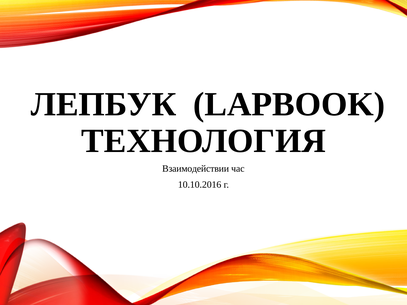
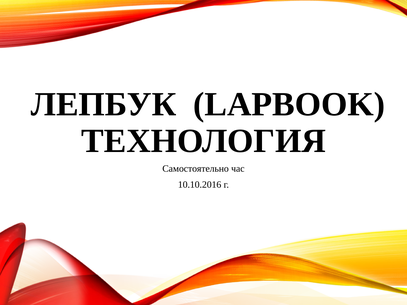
Взаимодействии: Взаимодействии -> Самостоятельно (196, 169)
